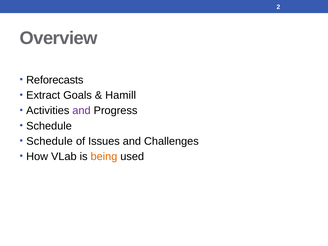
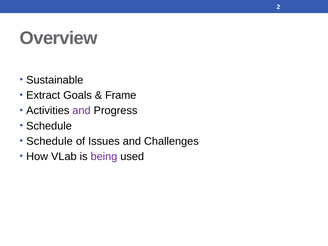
Reforecasts: Reforecasts -> Sustainable (55, 80)
Hamill: Hamill -> Frame (121, 95)
being colour: orange -> purple (104, 157)
